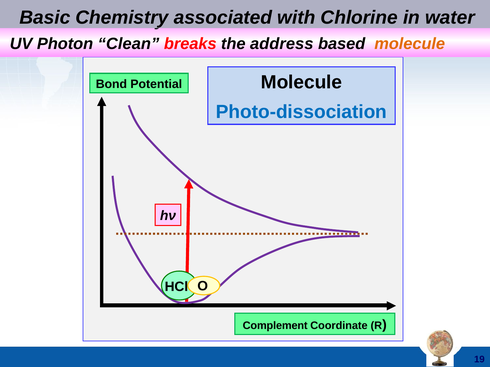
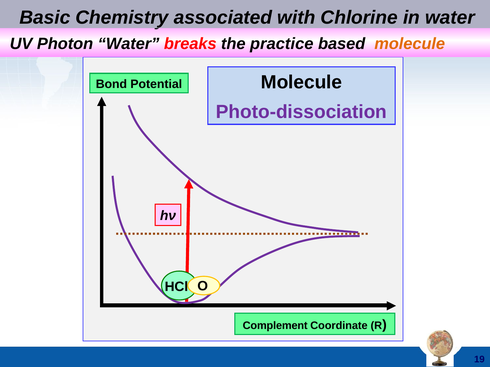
Photon Clean: Clean -> Water (129, 44)
address: address -> practice (282, 44)
Photo-dissociation colour: blue -> purple (301, 112)
